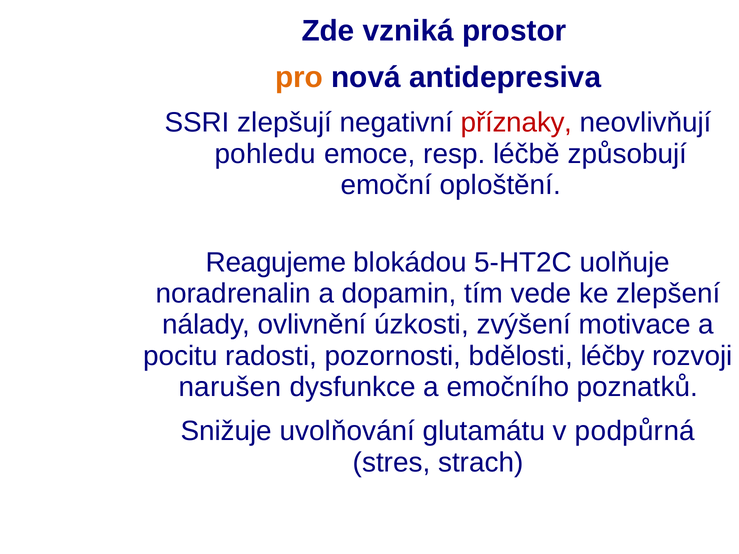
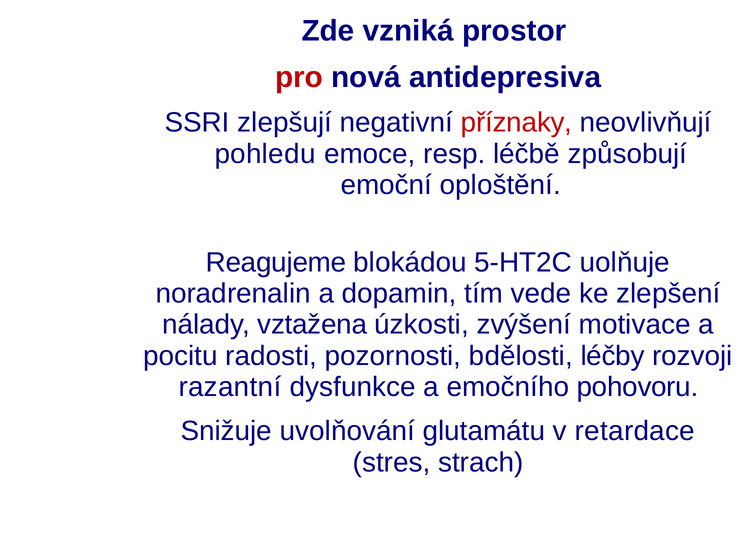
pro colour: orange -> red (299, 77)
ovlivnění: ovlivnění -> vztažena (312, 325)
narušen: narušen -> razantní (230, 387)
poznatků: poznatků -> pohovoru (638, 387)
podpůrná: podpůrná -> retardace (635, 431)
